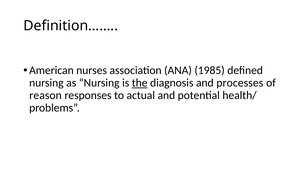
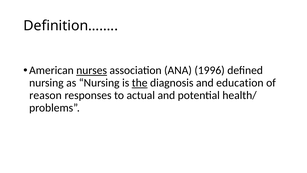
nurses underline: none -> present (92, 70)
1985: 1985 -> 1996 (210, 70)
processes: processes -> education (240, 83)
